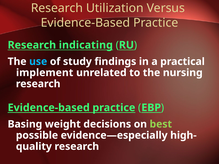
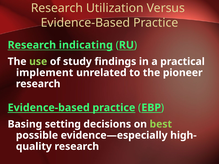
use colour: light blue -> light green (38, 62)
nursing: nursing -> pioneer (183, 73)
weight: weight -> setting (63, 124)
